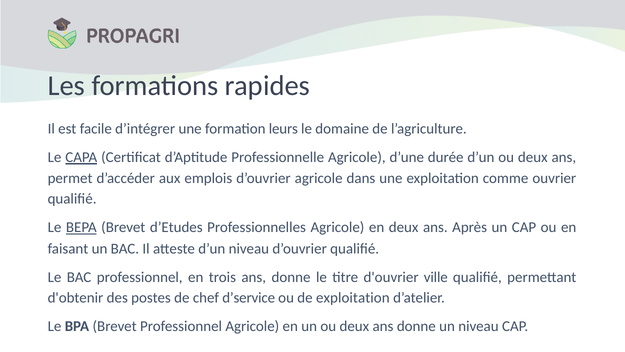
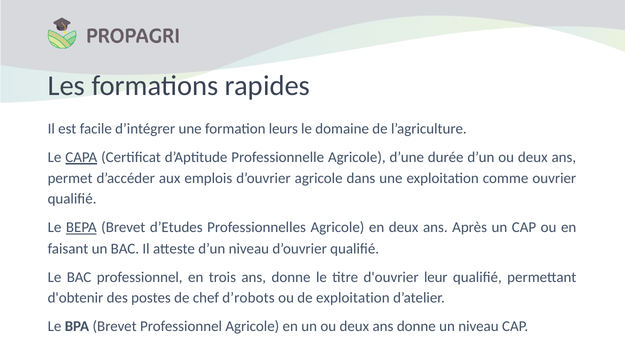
ville: ville -> leur (436, 277)
d’service: d’service -> d’robots (249, 297)
